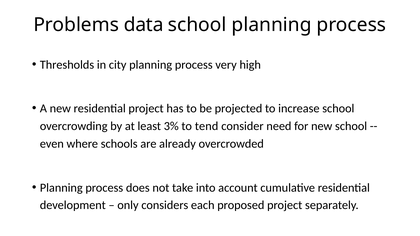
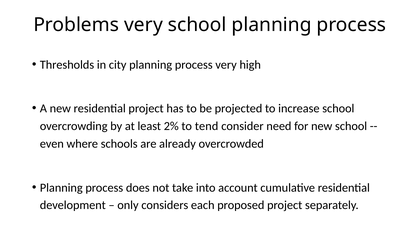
Problems data: data -> very (143, 25)
3%: 3% -> 2% (171, 126)
